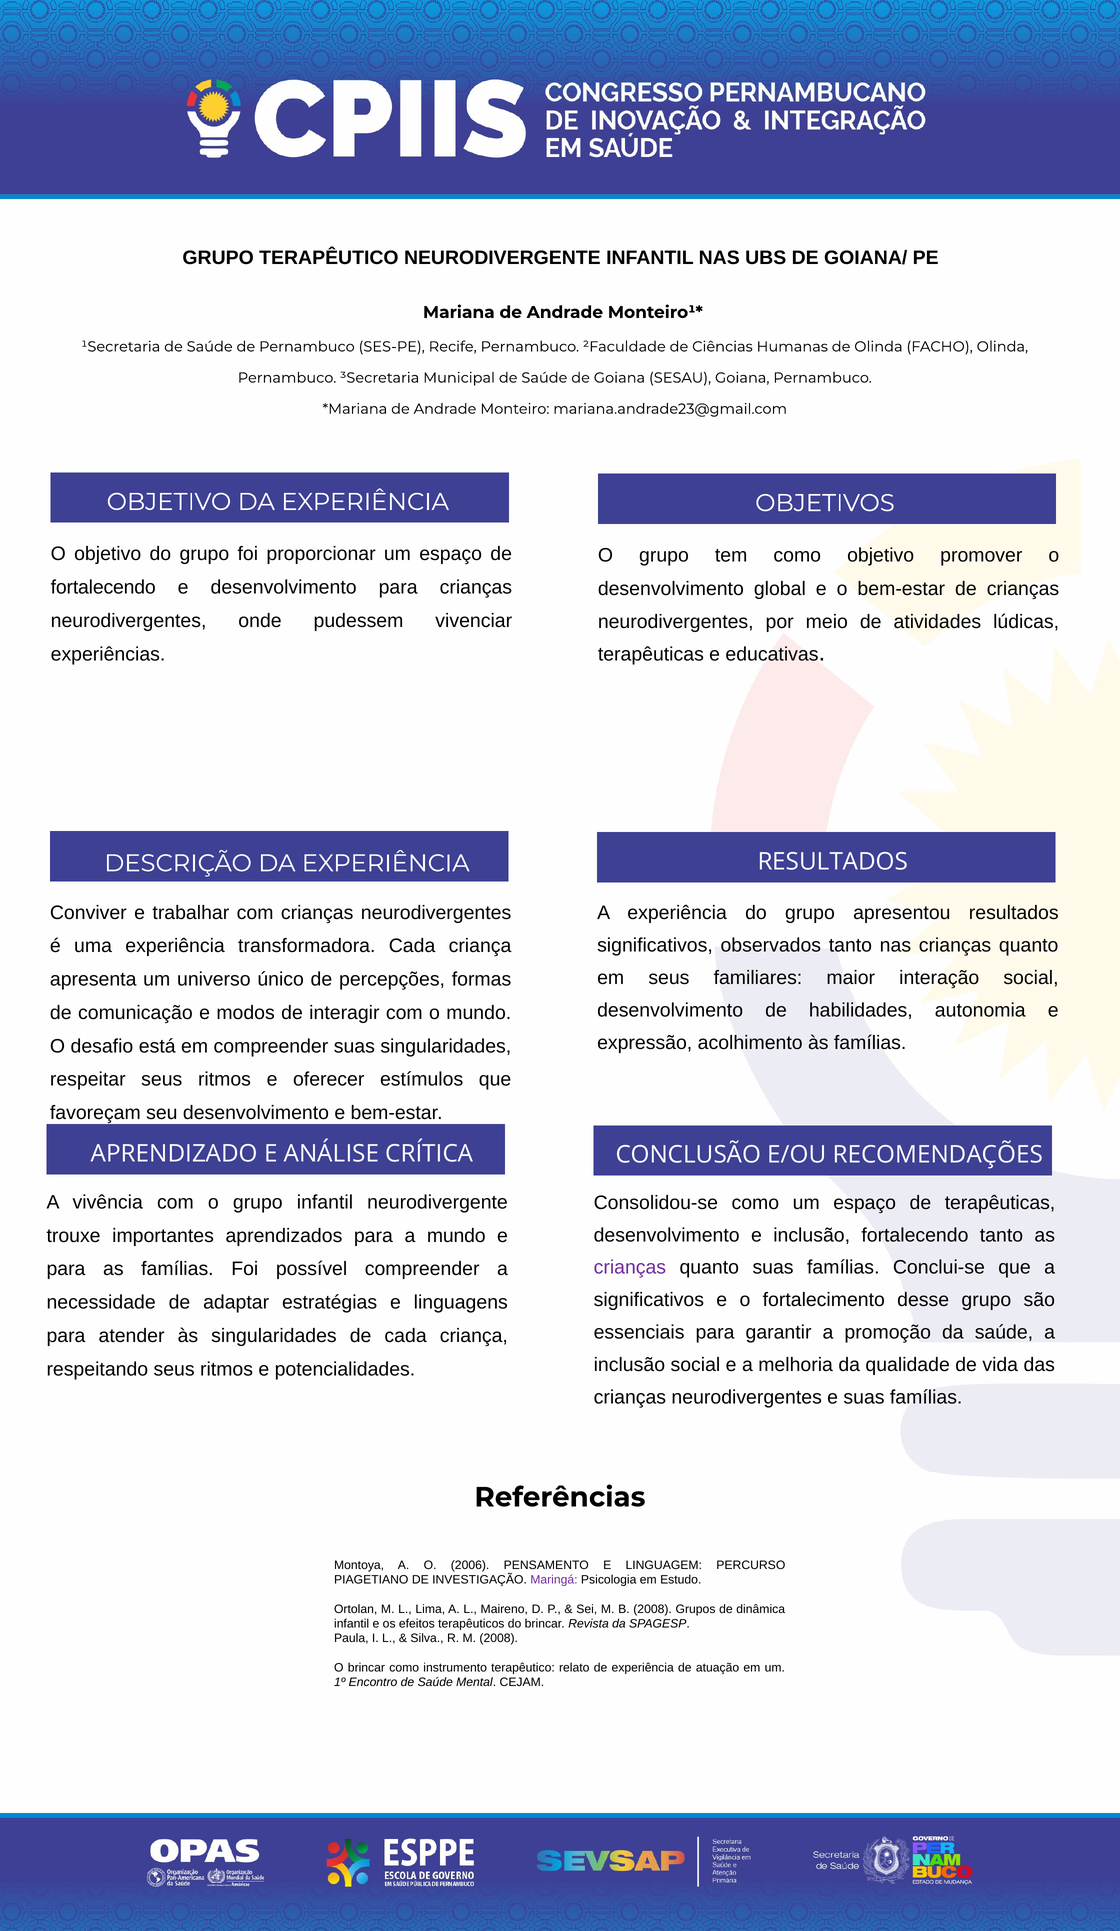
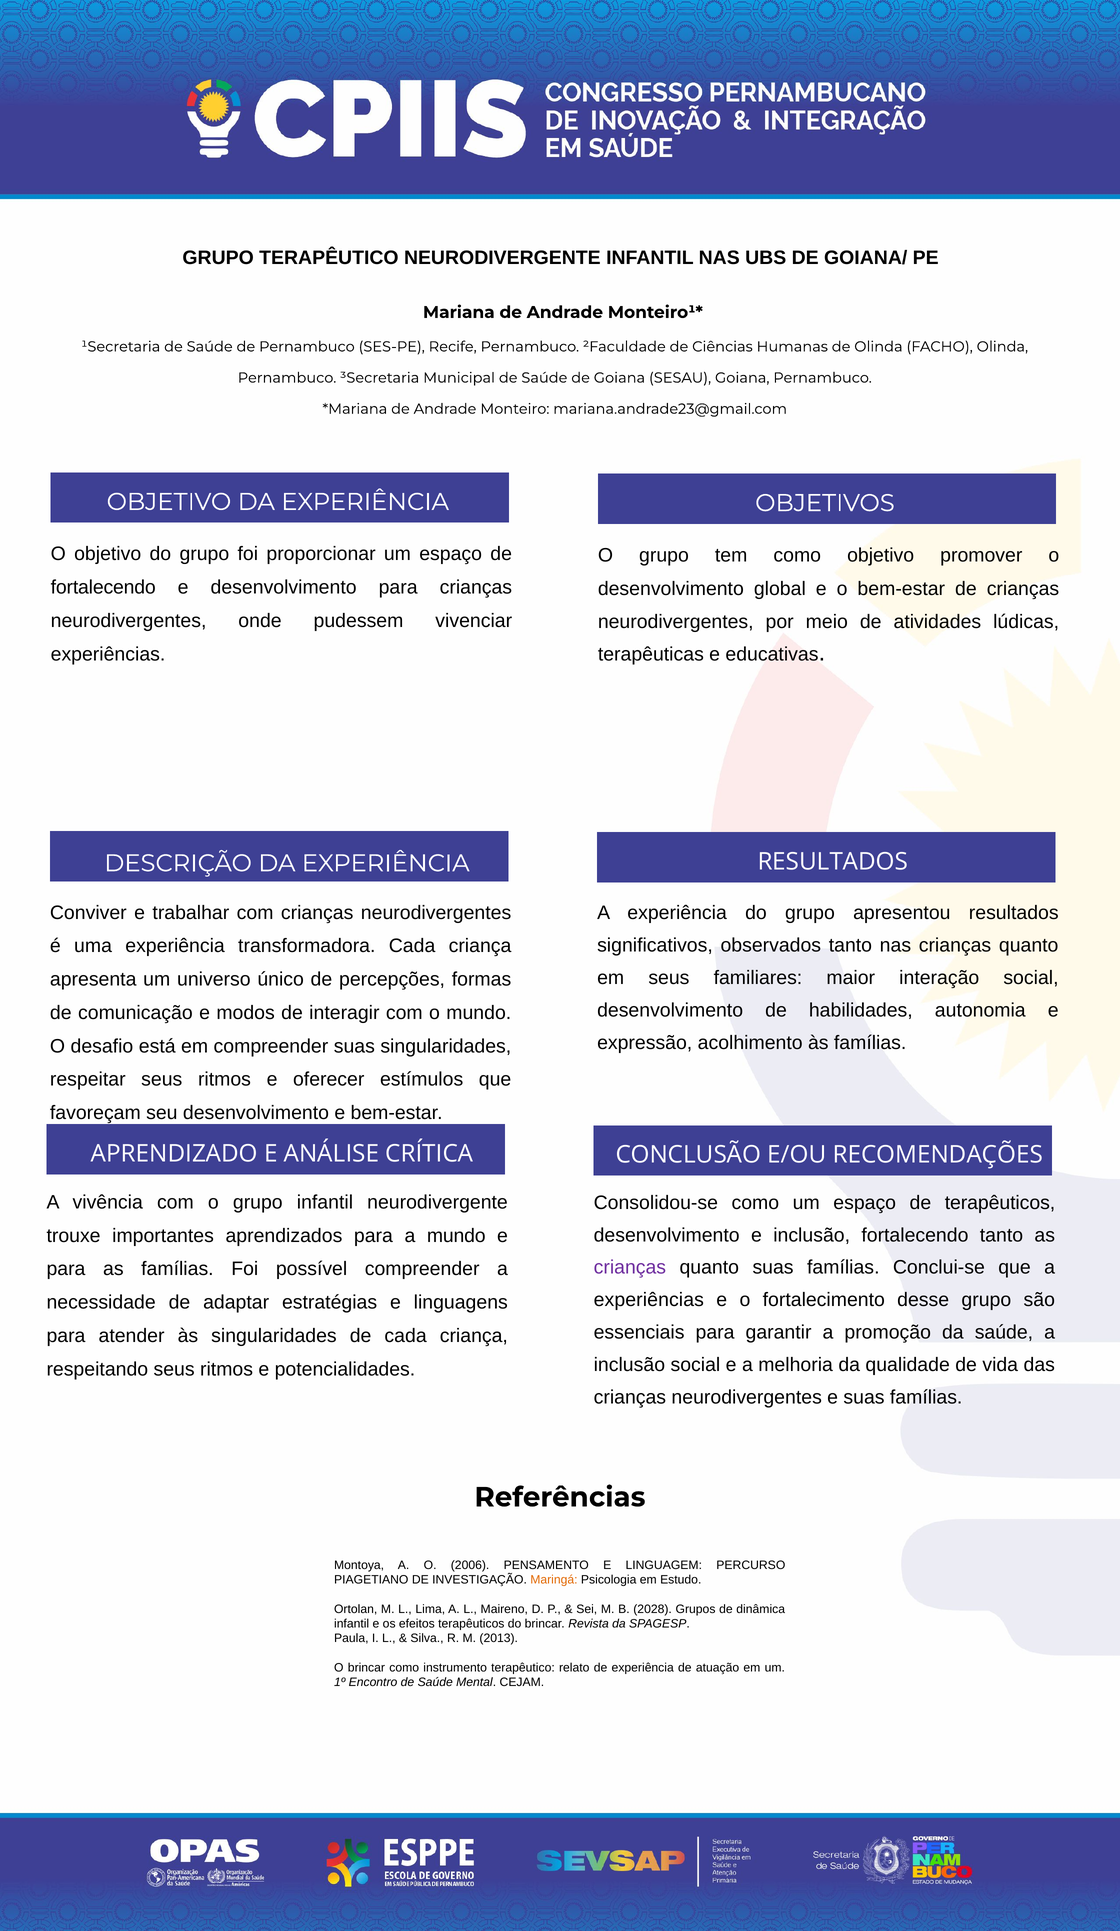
de terapêuticas: terapêuticas -> terapêuticos (1000, 1202)
significativos: significativos -> experiências (649, 1299)
Maringá colour: purple -> orange (554, 1579)
B 2008: 2008 -> 2028 (653, 1608)
M 2008: 2008 -> 2013 (499, 1637)
